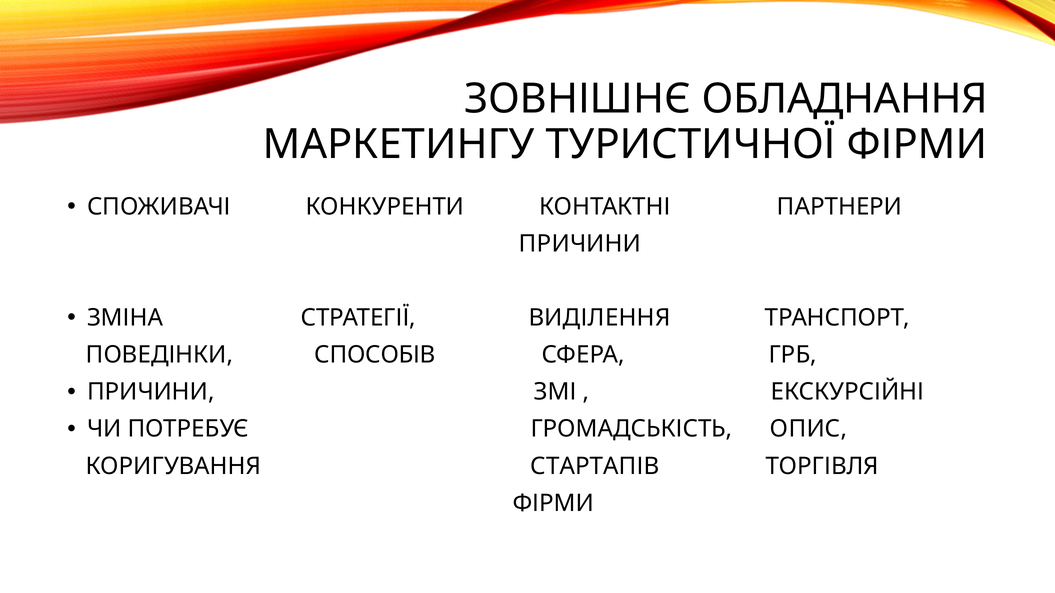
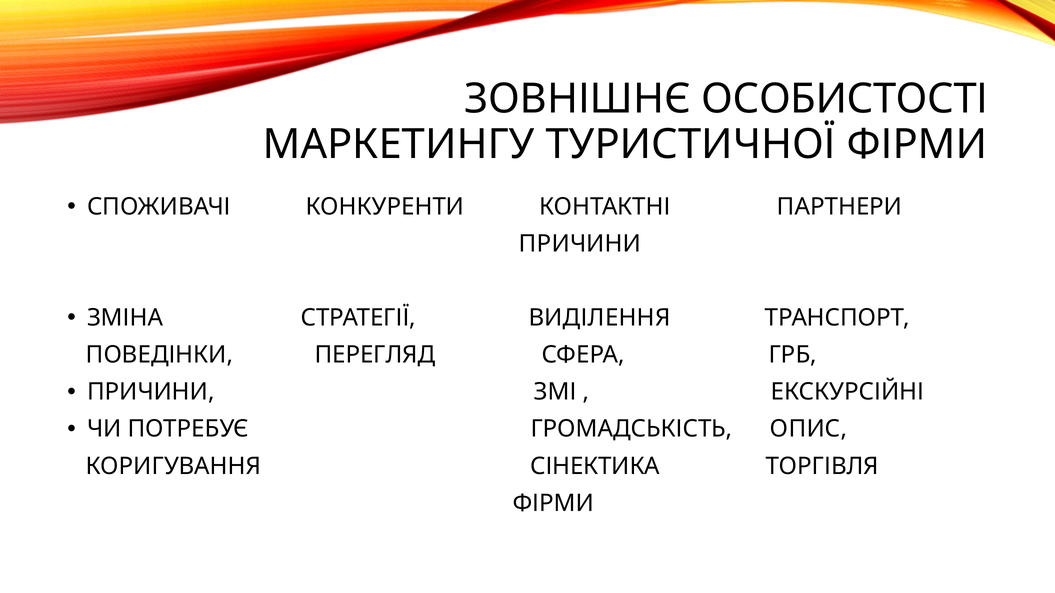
ОБЛАДНАННЯ: ОБЛАДНАННЯ -> ОСОБИСТОСТІ (845, 99)
СПОСОБІВ: СПОСОБІВ -> ПЕРЕГЛЯД (375, 355)
СТАРТАПІВ: СТАРТАПІВ -> СІНЕКТИКА (595, 466)
